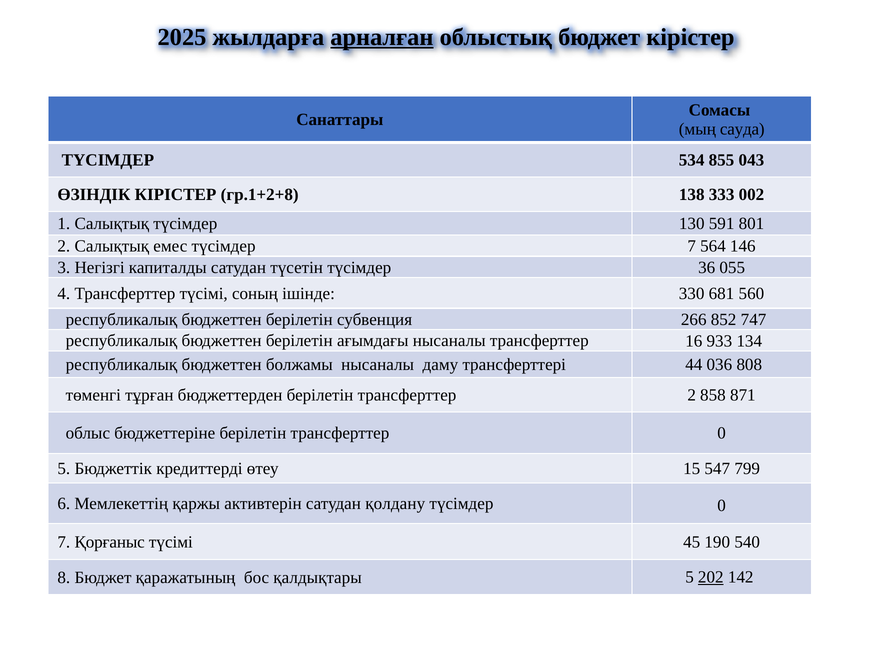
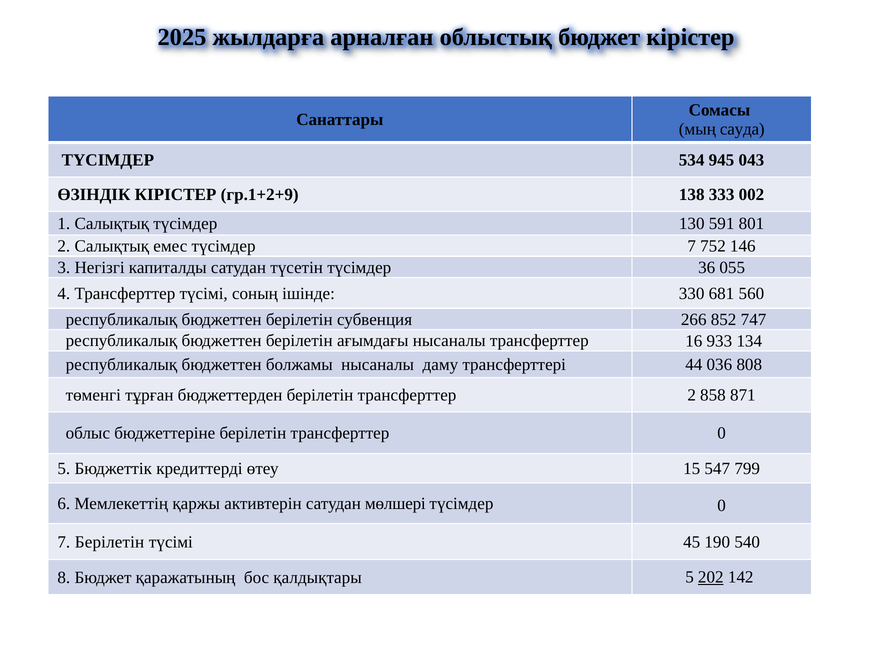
арналған underline: present -> none (382, 37)
855: 855 -> 945 (721, 160)
гр.1+2+8: гр.1+2+8 -> гр.1+2+9 (260, 195)
564: 564 -> 752 (713, 246)
қолдану: қолдану -> мөлшері (395, 503)
7 Қорғаныс: Қорғаныс -> Берілетін (110, 542)
